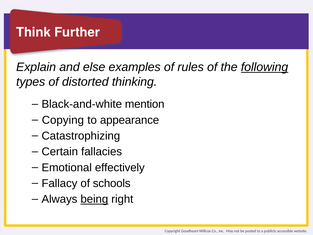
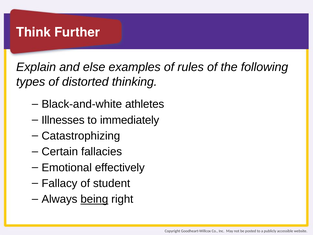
following underline: present -> none (265, 67)
mention: mention -> athletes (145, 104)
Copying: Copying -> Illnesses (63, 120)
appearance: appearance -> immediately (130, 120)
schools: schools -> student (112, 183)
